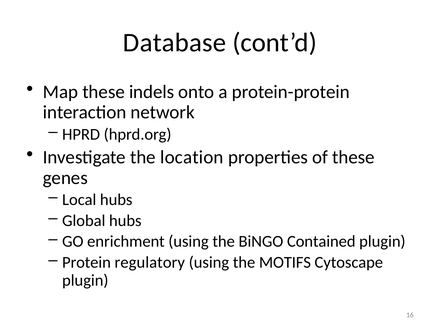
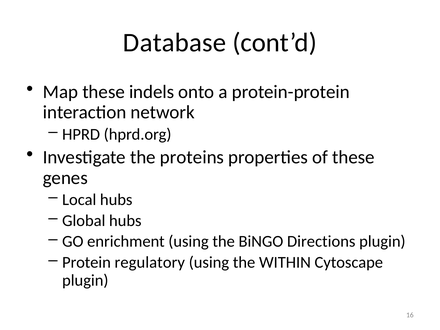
location: location -> proteins (192, 157)
Contained: Contained -> Directions (321, 242)
MOTIFS: MOTIFS -> WITHIN (285, 262)
